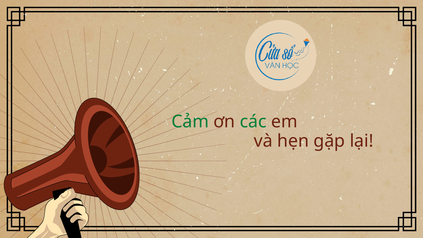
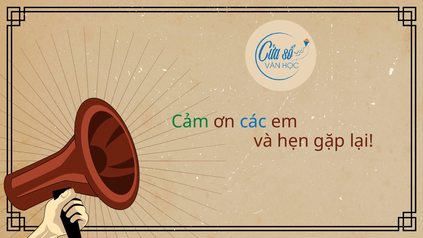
các colour: green -> blue (253, 122)
